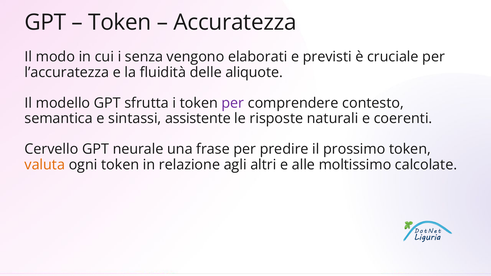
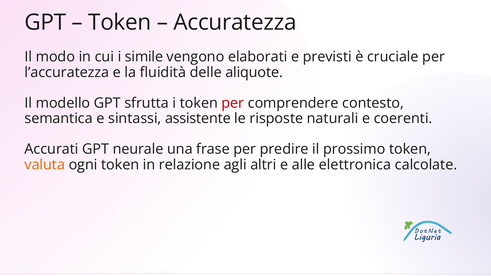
senza: senza -> simile (144, 57)
per colour: purple -> red (233, 103)
Cervello: Cervello -> Accurati (52, 149)
moltissimo: moltissimo -> elettronica (355, 165)
